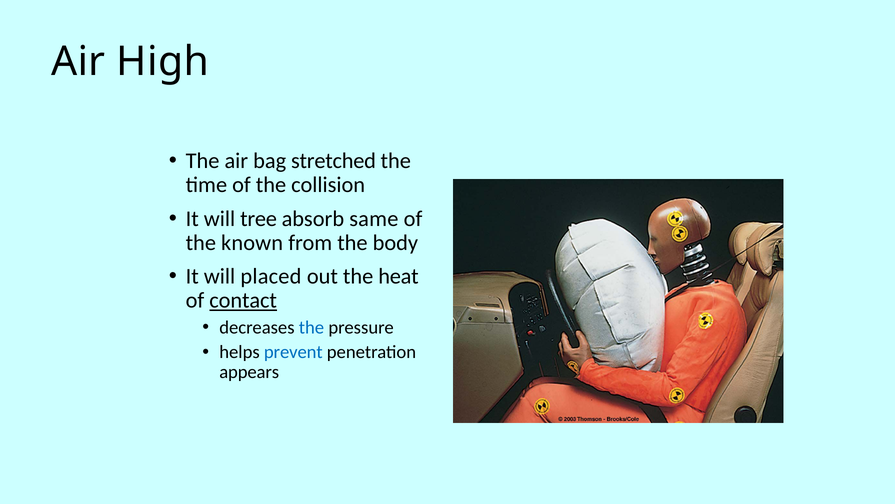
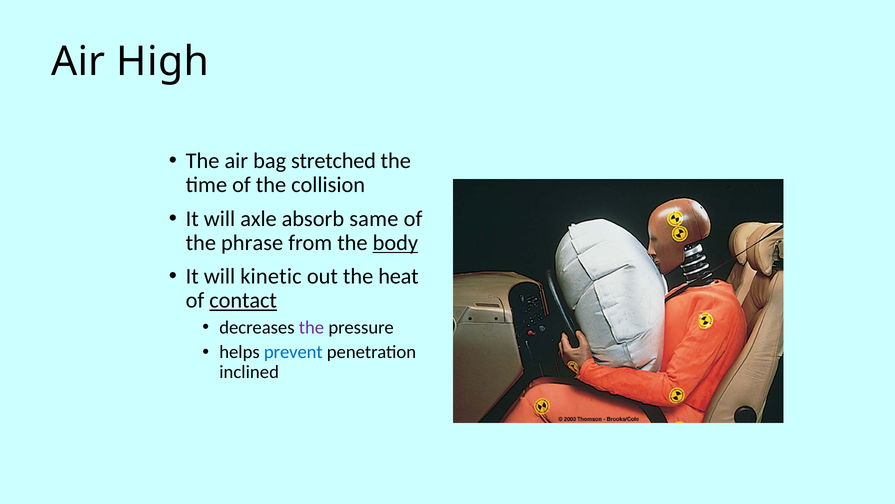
tree: tree -> axle (258, 218)
known: known -> phrase (252, 243)
body underline: none -> present (395, 243)
placed: placed -> kinetic (271, 276)
the colour: blue -> purple (312, 327)
appears: appears -> inclined (249, 372)
